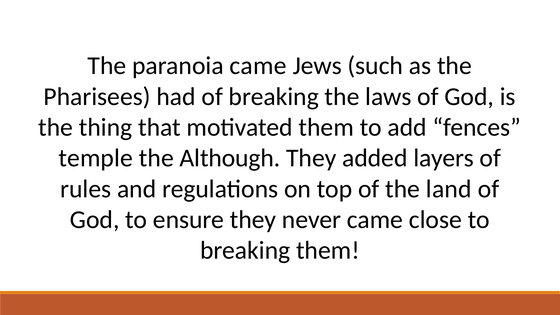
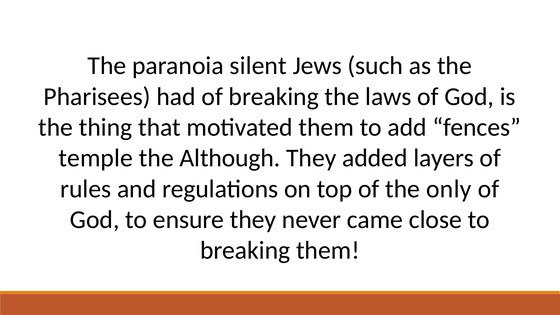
paranoia came: came -> silent (258, 66)
land: land -> only (449, 189)
